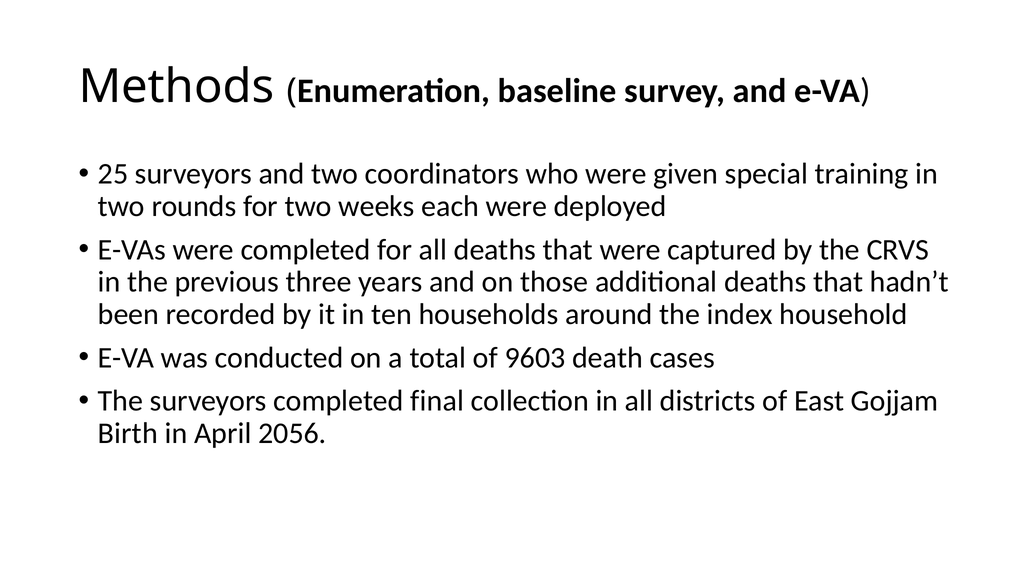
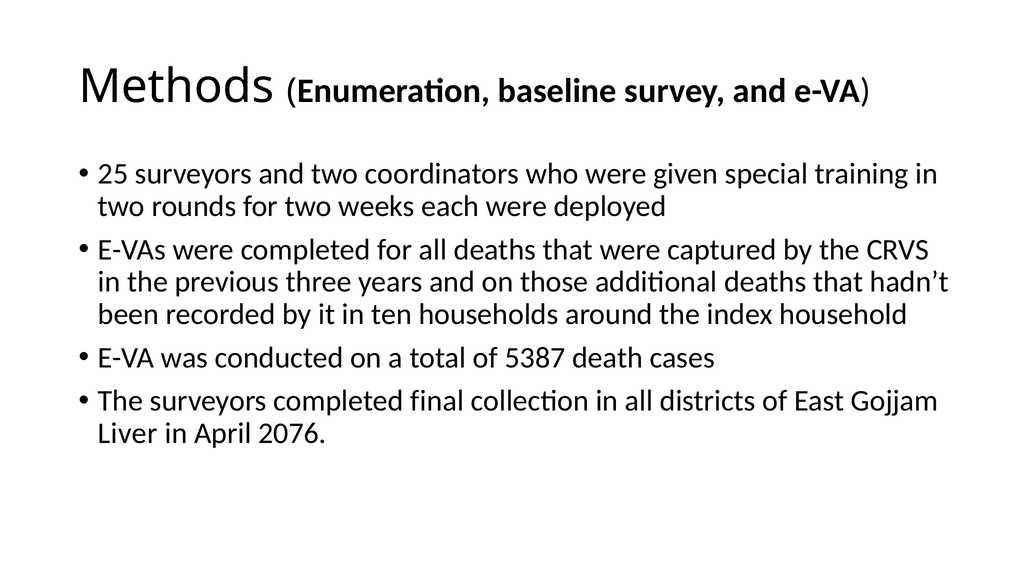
9603: 9603 -> 5387 (535, 358)
Birth: Birth -> Liver (128, 434)
2056: 2056 -> 2076 (292, 434)
